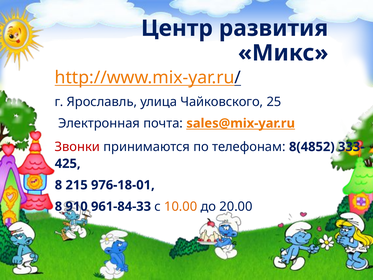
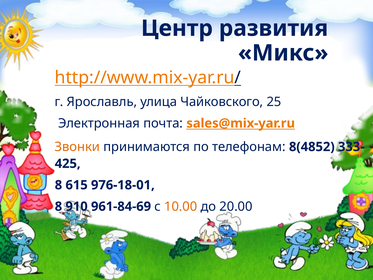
Звонки colour: red -> orange (77, 147)
215: 215 -> 615 (77, 185)
961-84-33: 961-84-33 -> 961-84-69 (121, 206)
